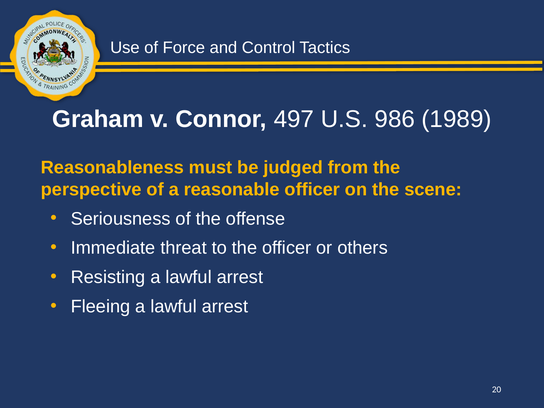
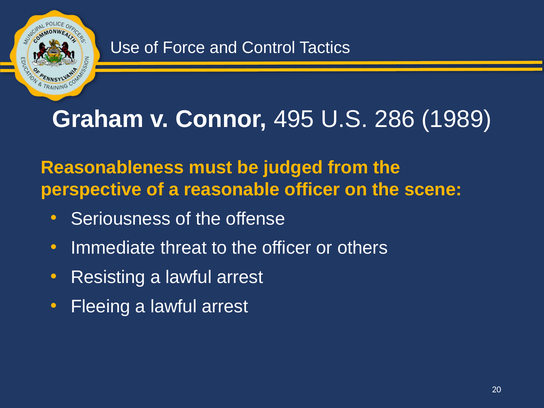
497: 497 -> 495 (294, 119)
986: 986 -> 286 (395, 119)
